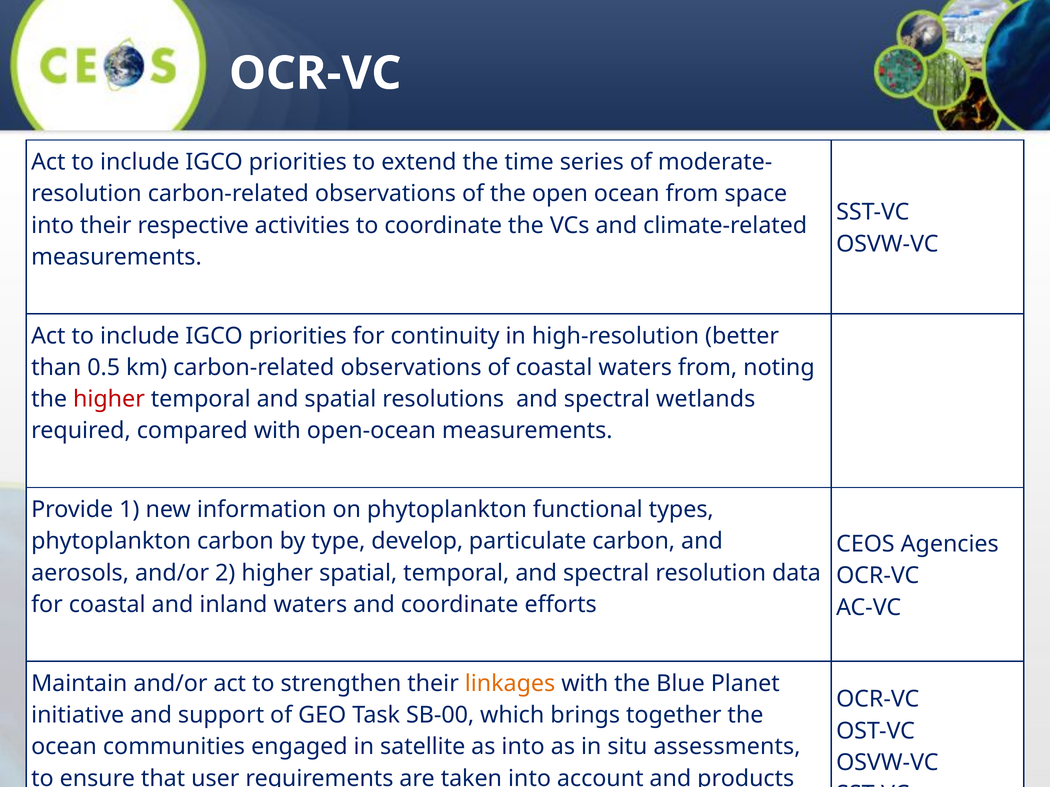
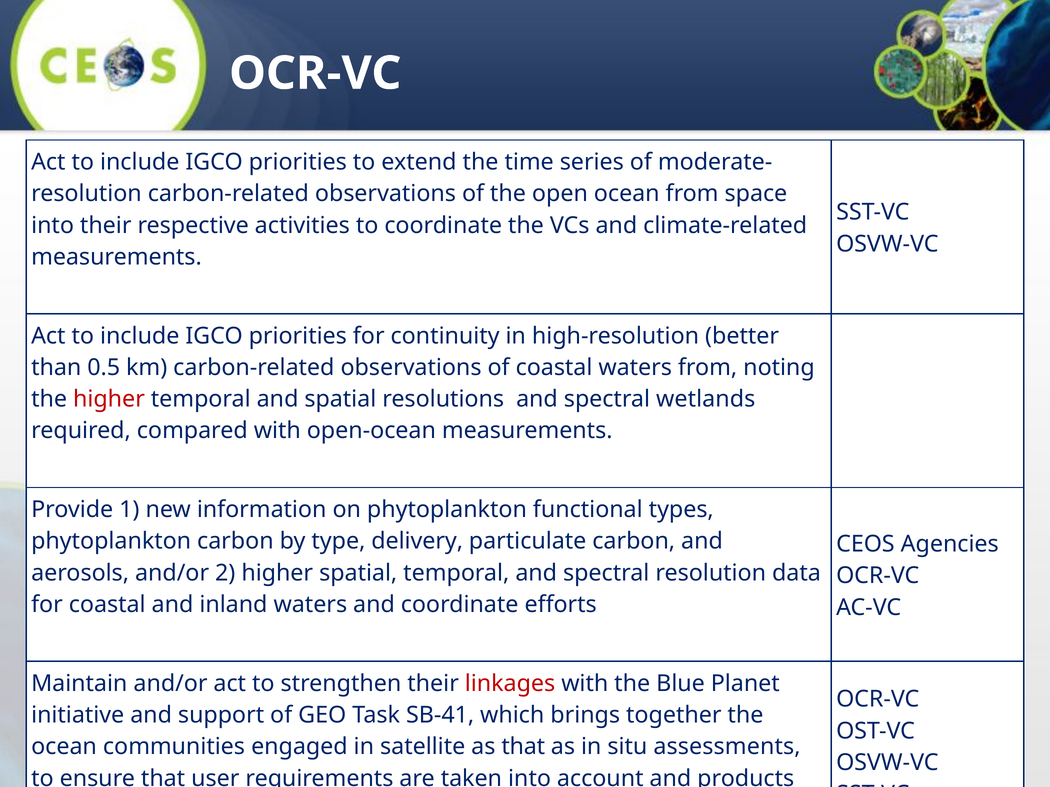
develop: develop -> delivery (417, 542)
linkages colour: orange -> red (510, 684)
SB-00: SB-00 -> SB-41 (440, 716)
as into: into -> that (523, 747)
